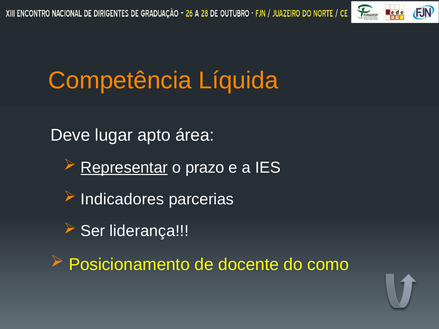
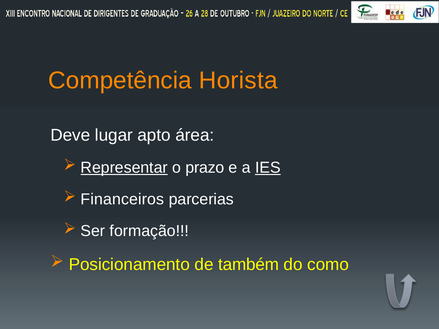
Líquida: Líquida -> Horista (238, 81)
IES underline: none -> present (268, 168)
Indicadores: Indicadores -> Financeiros (122, 199)
liderança: liderança -> formação (149, 231)
docente: docente -> também (249, 265)
